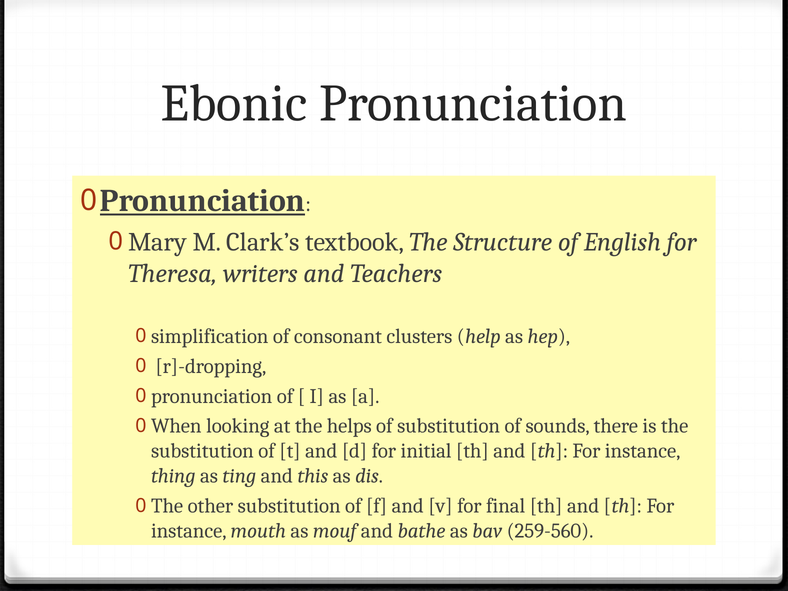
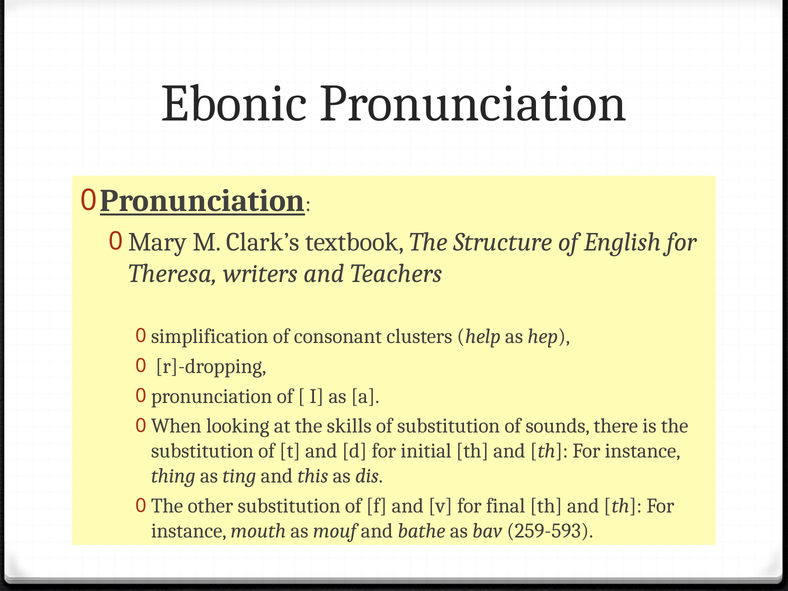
helps: helps -> skills (349, 426)
259-560: 259-560 -> 259-593 (550, 531)
